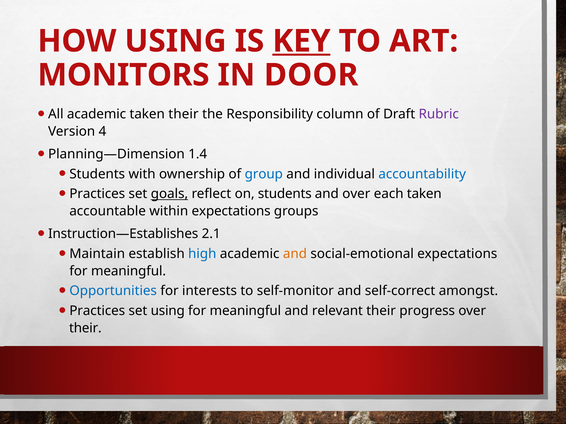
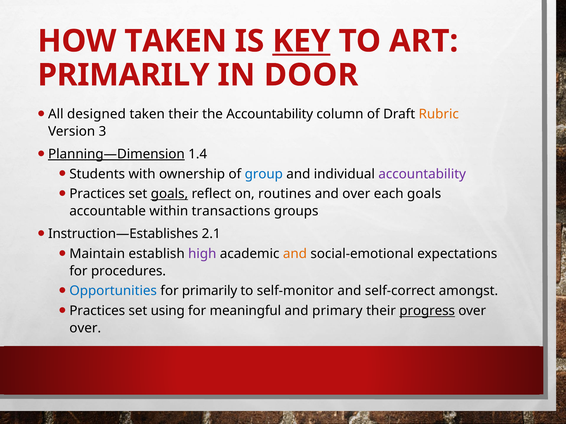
HOW USING: USING -> TAKEN (176, 41)
MONITORS: MONITORS -> PRIMARILY (124, 75)
All academic: academic -> designed (96, 114)
the Responsibility: Responsibility -> Accountability (270, 114)
Rubric colour: purple -> orange (439, 114)
4: 4 -> 3 (102, 132)
Planning—Dimension underline: none -> present (116, 154)
accountability colour: blue -> purple (422, 174)
on students: students -> routines (285, 194)
each taken: taken -> goals (424, 194)
within expectations: expectations -> transactions (231, 211)
high colour: blue -> purple (202, 254)
meaningful: meaningful -> procedures (129, 271)
for interests: interests -> primarily (210, 291)
relevant: relevant -> primary (337, 311)
progress underline: none -> present (427, 311)
their: their -> over (85, 329)
